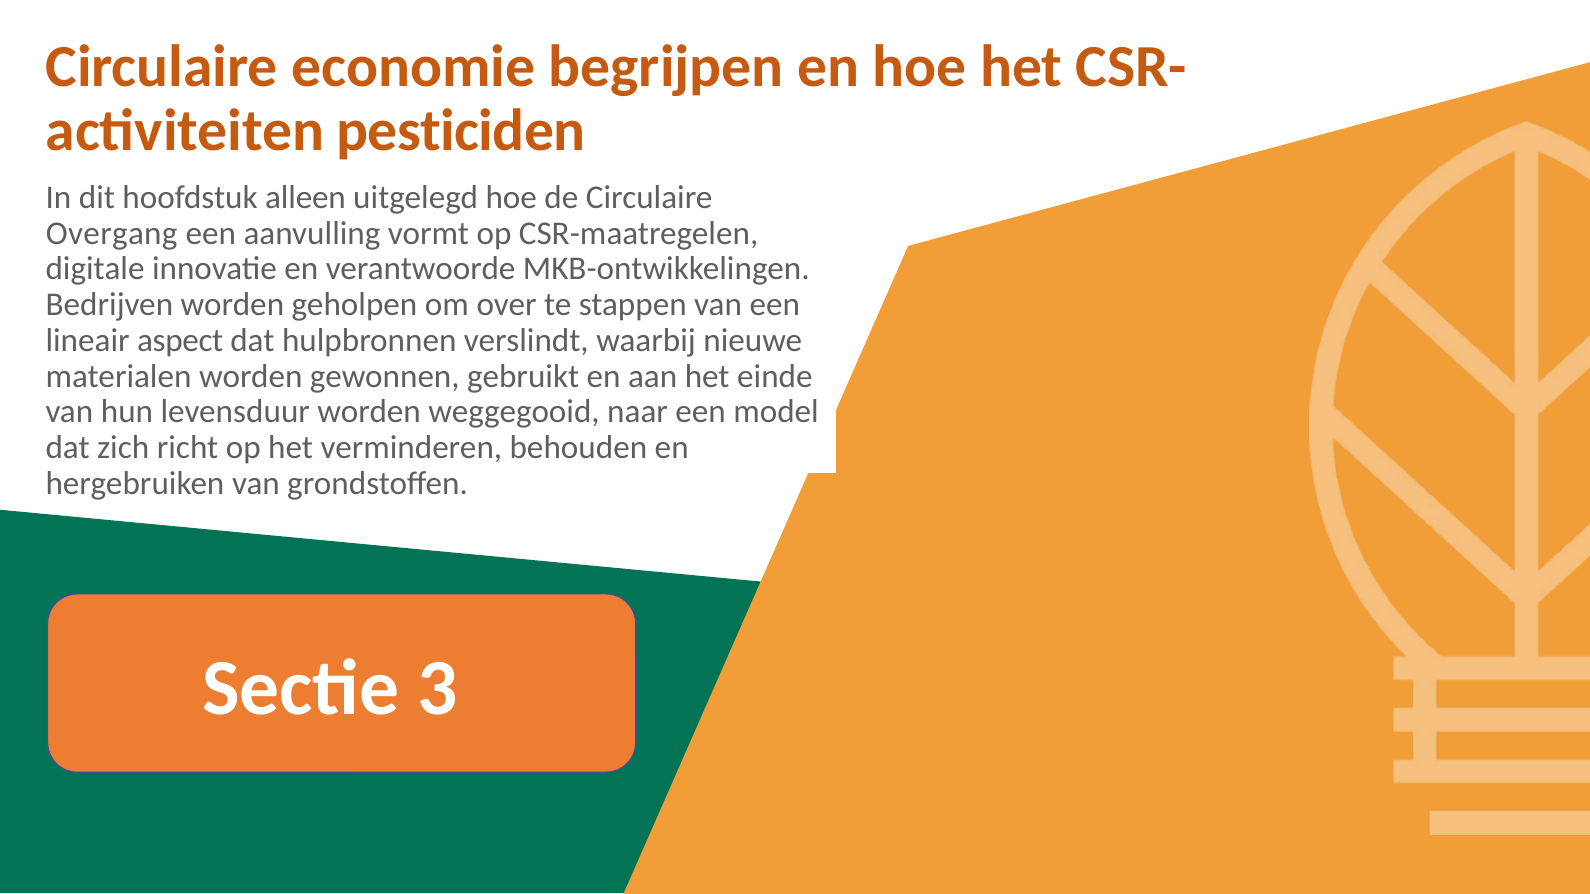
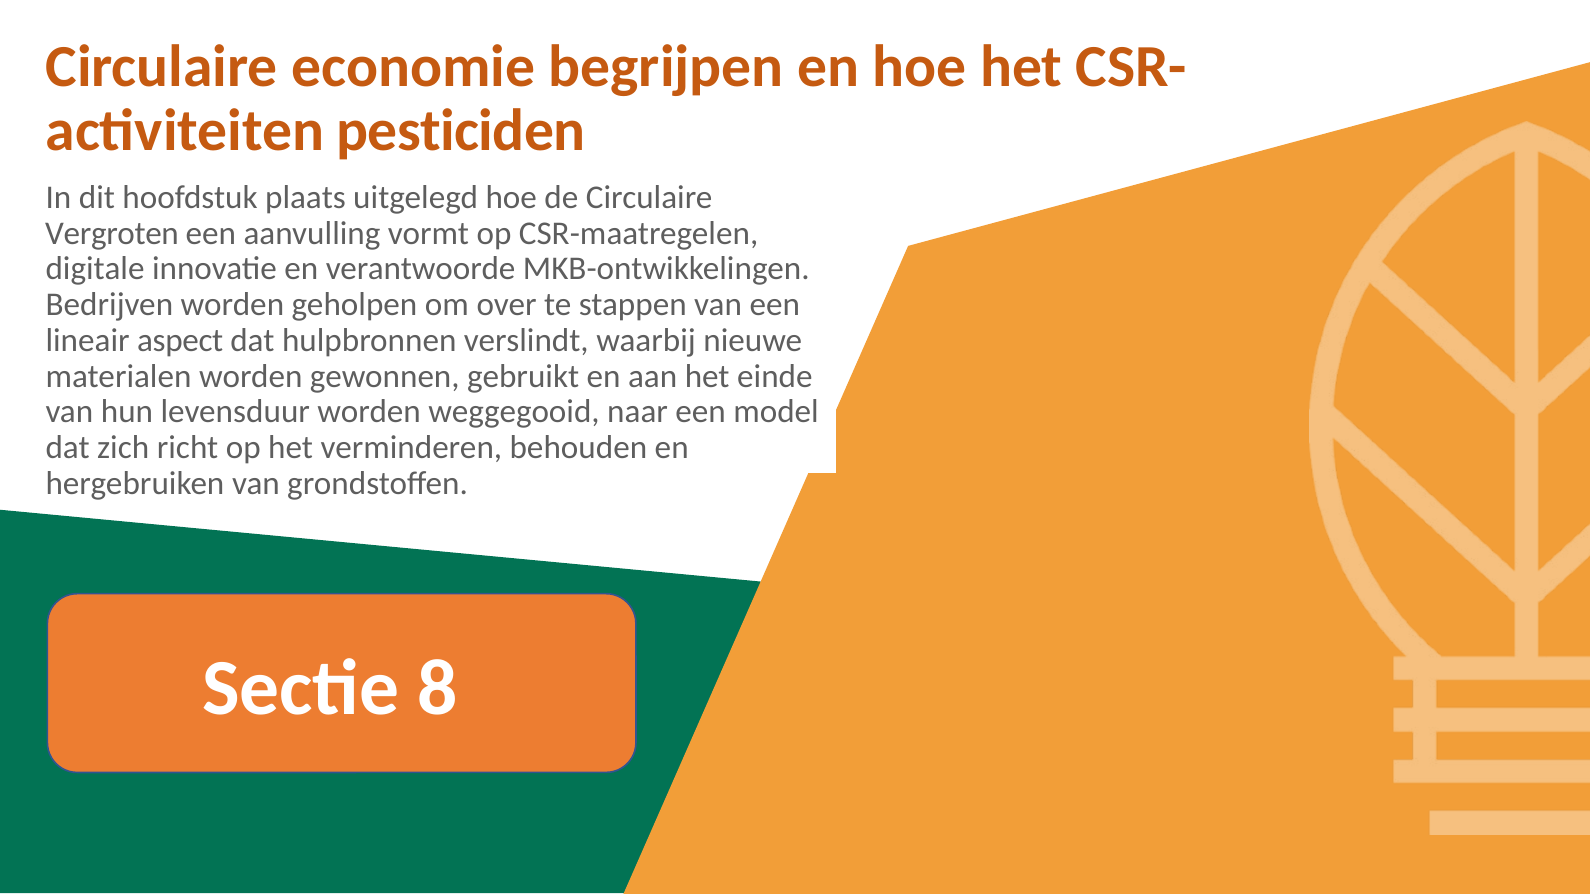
alleen: alleen -> plaats (305, 197)
Overgang: Overgang -> Vergroten (112, 233)
3: 3 -> 8 (437, 688)
